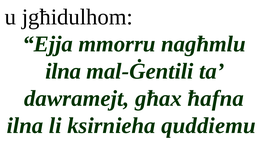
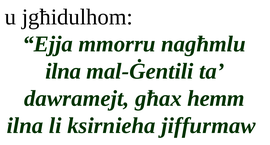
ħafna: ħafna -> hemm (216, 99)
quddiemu: quddiemu -> jiffurmaw (208, 126)
